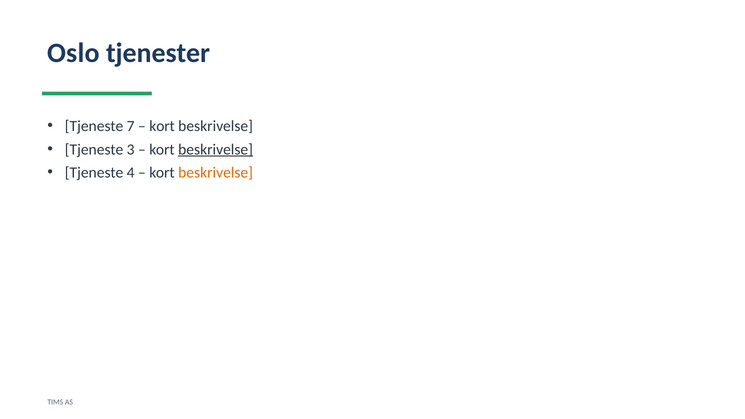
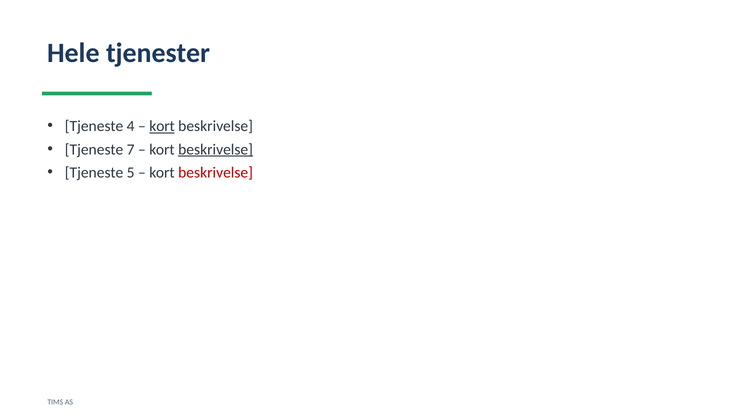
Oslo: Oslo -> Hele (74, 53)
7: 7 -> 4 (131, 126)
kort underline: none -> present (162, 126)
3: 3 -> 7 (131, 149)
4: 4 -> 5 (131, 173)
beskrivelse colour: orange -> red (216, 173)
